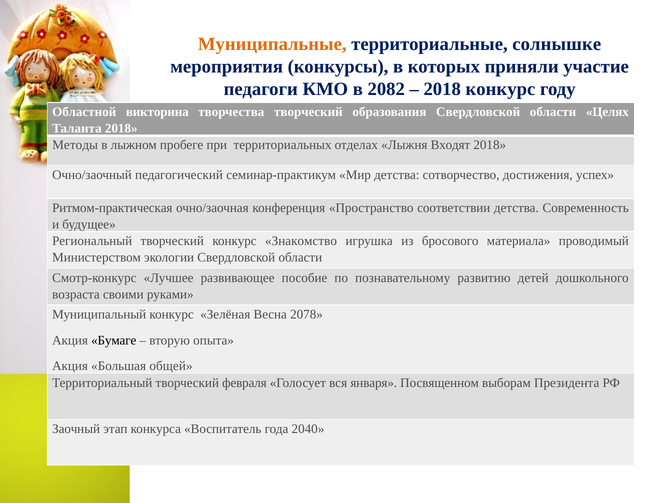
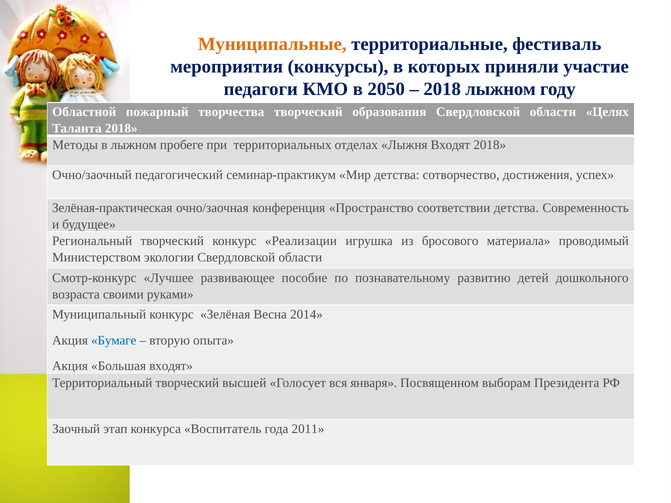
солнышке: солнышке -> фестиваль (557, 44)
2082: 2082 -> 2050 (386, 89)
2018 конкурс: конкурс -> лыжном (501, 89)
викторина: викторина -> пожарный (157, 112)
Ритмом-практическая: Ритмом-практическая -> Зелёная-практическая (112, 208)
Знакомство: Знакомство -> Реализации (301, 241)
2078: 2078 -> 2014 (307, 315)
Бумаге colour: black -> blue (114, 340)
Большая общей: общей -> входят (171, 366)
февраля: февраля -> высшей (244, 383)
2040: 2040 -> 2011 (308, 429)
